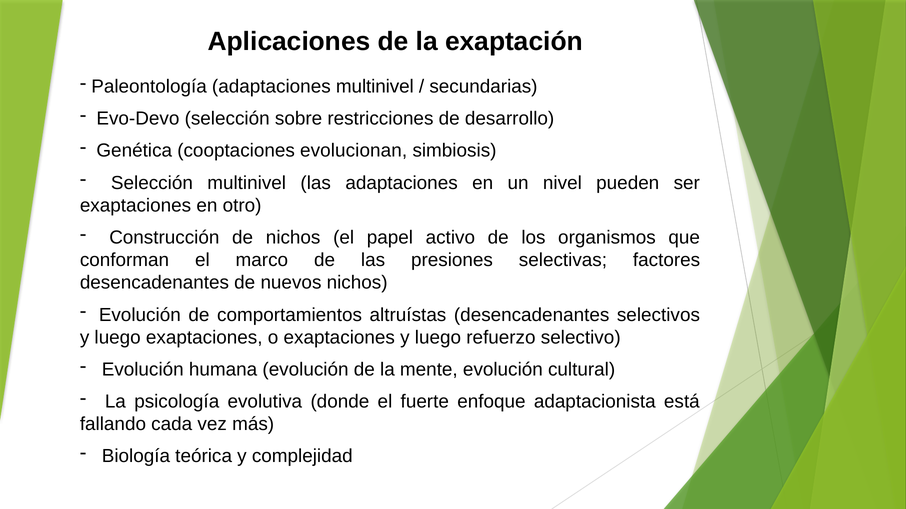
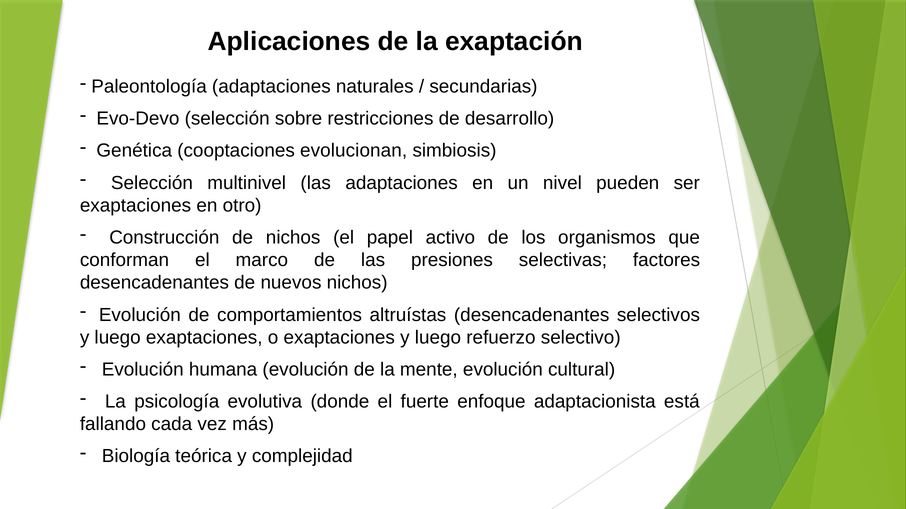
adaptaciones multinivel: multinivel -> naturales (375, 87)
